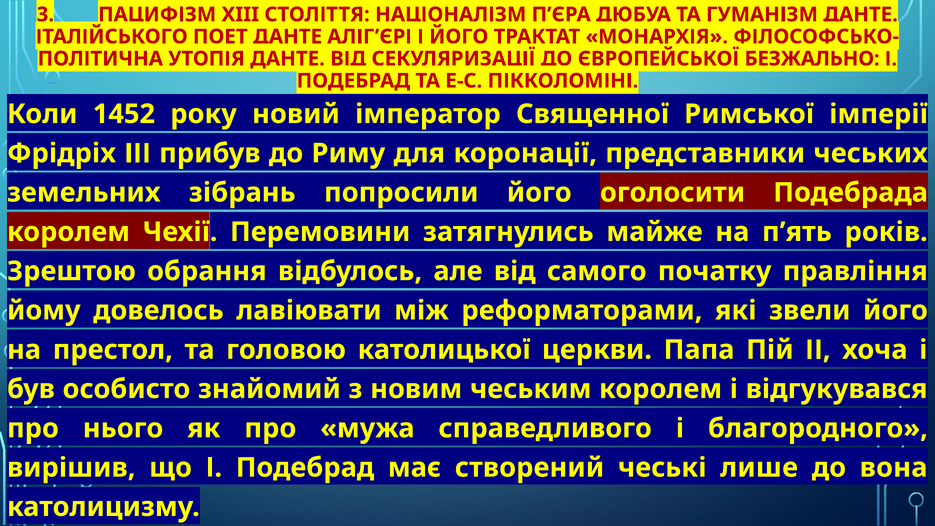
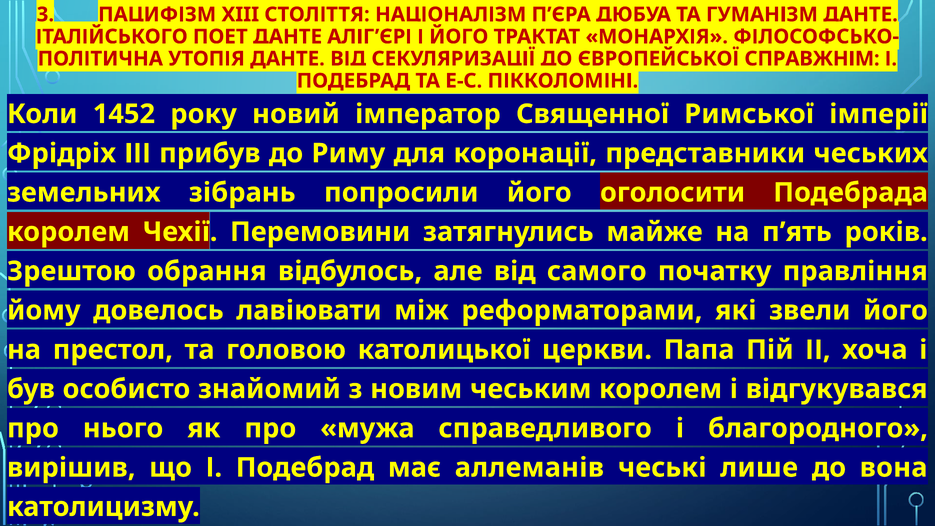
БЕЗЖАЛЬНО: БЕЗЖАЛЬНО -> СПРАВЖНІМ (812, 59)
створений: створений -> аллеманів (529, 468)
